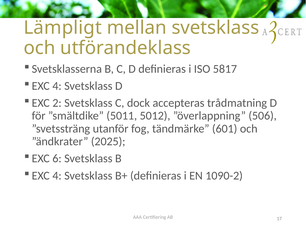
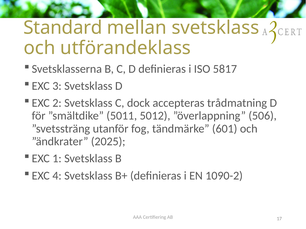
Lämpligt: Lämpligt -> Standard (63, 28)
4: 4 -> 3 (57, 86)
6: 6 -> 1 (57, 159)
